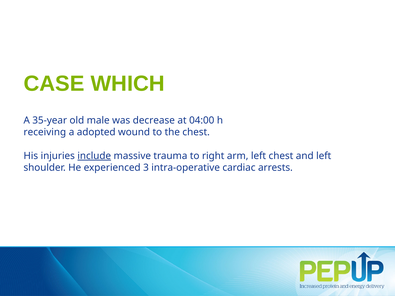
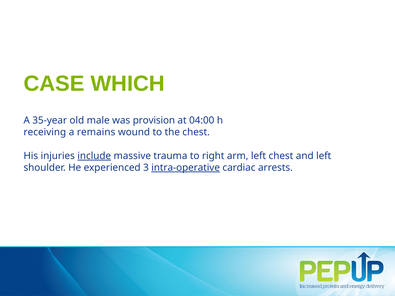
decrease: decrease -> provision (154, 120)
adopted: adopted -> remains (96, 132)
intra-operative underline: none -> present (186, 168)
